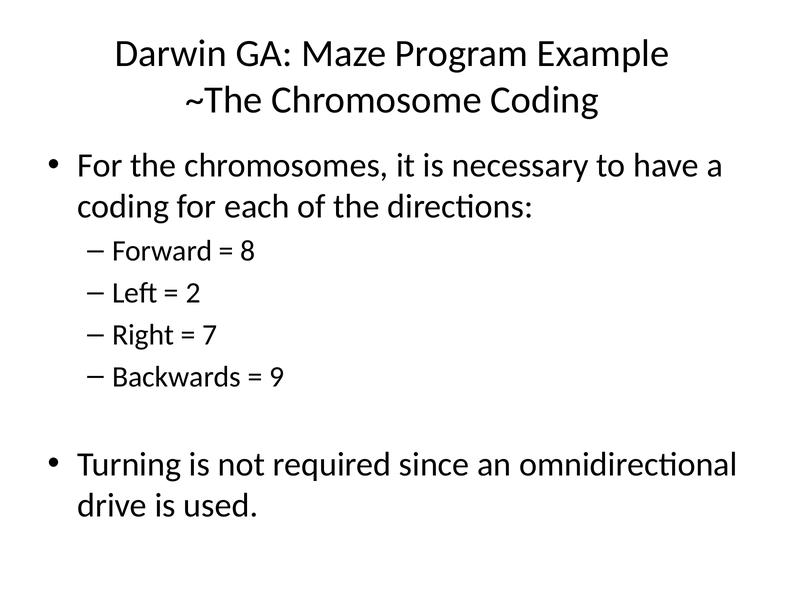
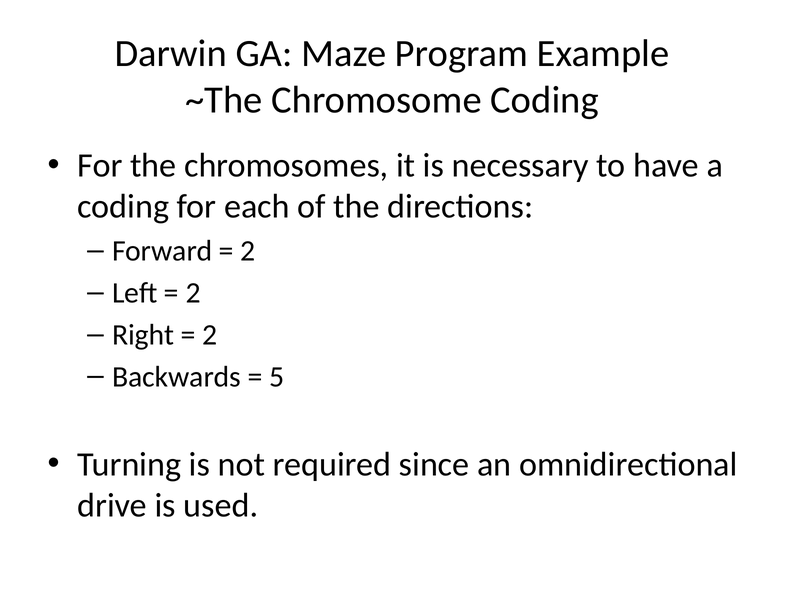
8: 8 -> 2 (248, 251)
7: 7 -> 2 (210, 335)
9: 9 -> 5 (277, 377)
